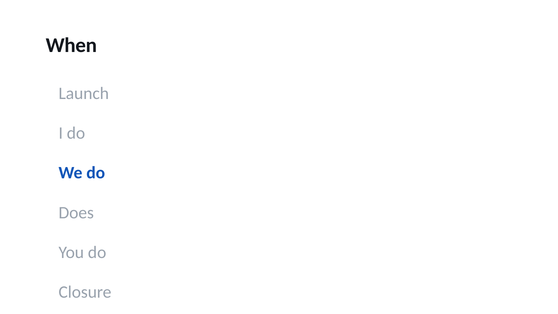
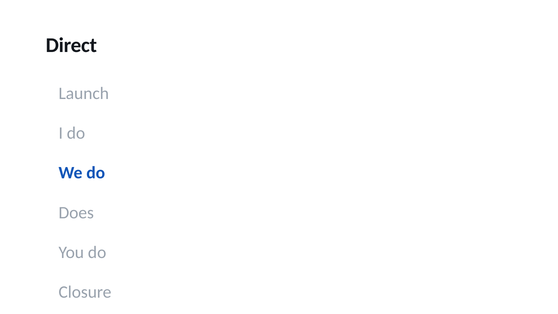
When: When -> Direct (71, 45)
